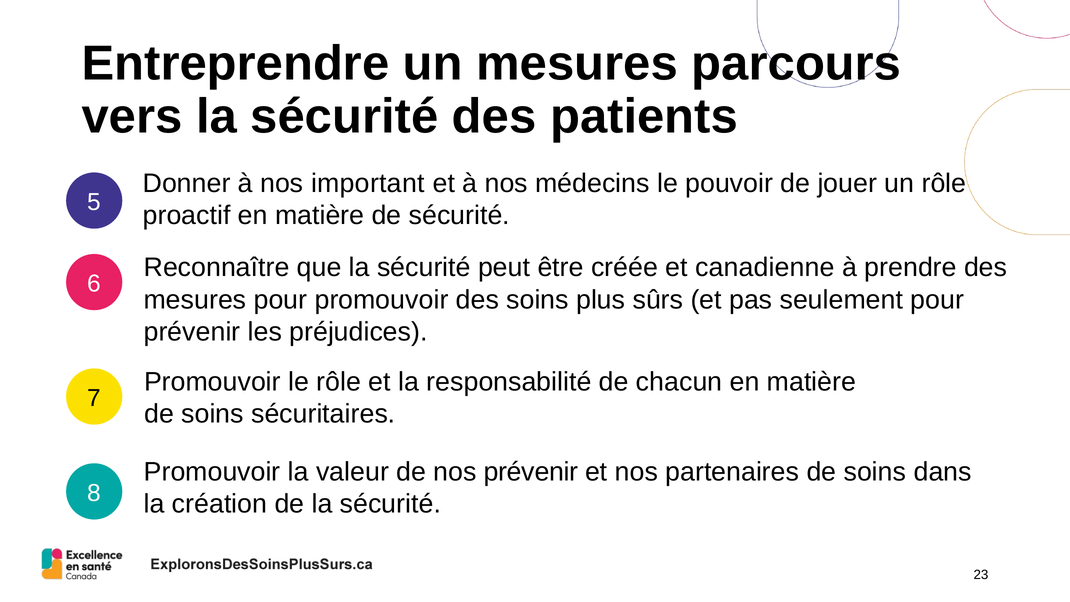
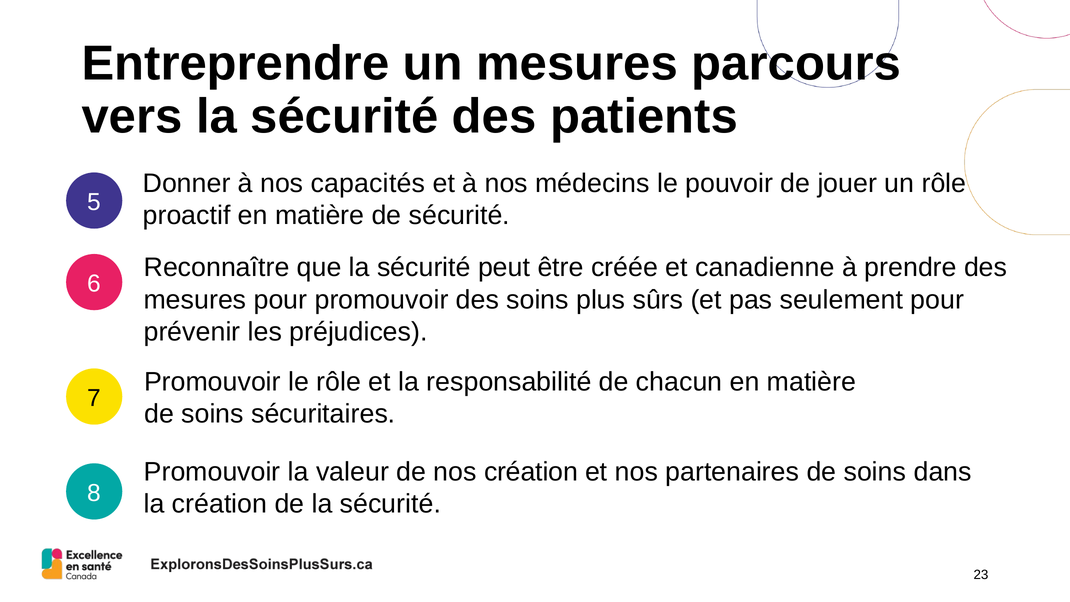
important: important -> capacités (368, 183)
nos prévenir: prévenir -> création (531, 472)
